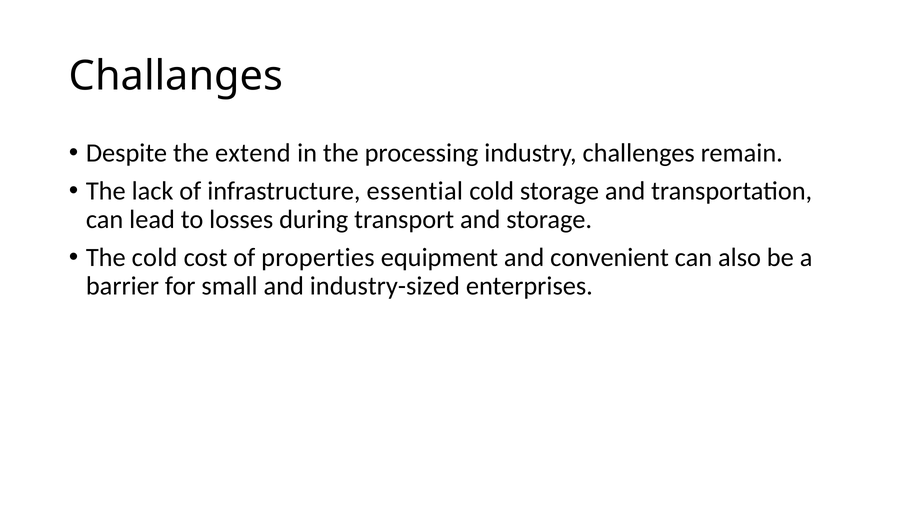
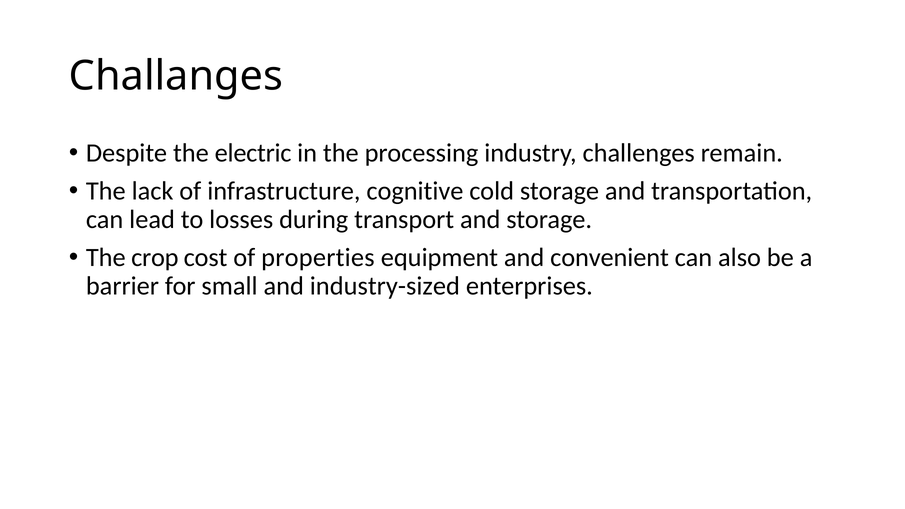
extend: extend -> electric (253, 153)
essential: essential -> cognitive (415, 191)
The cold: cold -> crop (155, 257)
